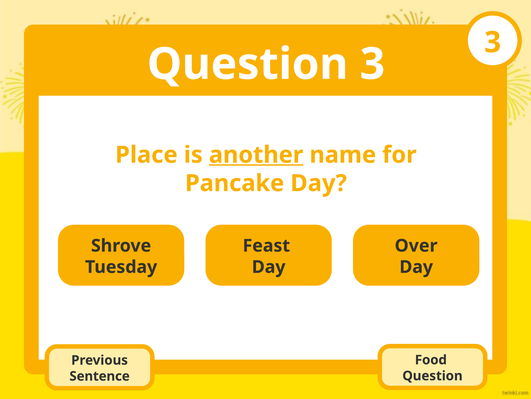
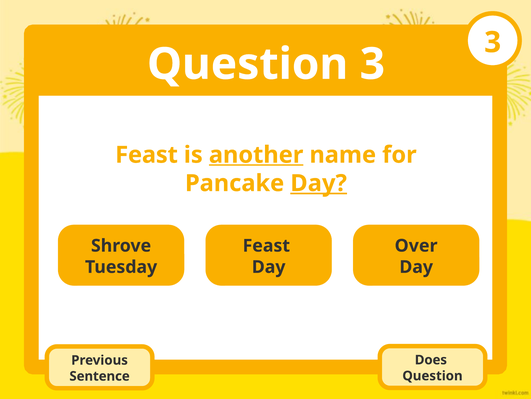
Place: Place -> Feast (147, 155)
Day underline: none -> present (319, 183)
Food: Food -> Does (431, 359)
